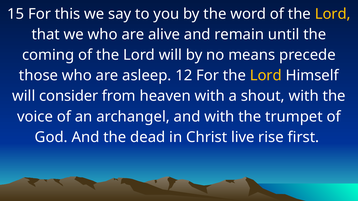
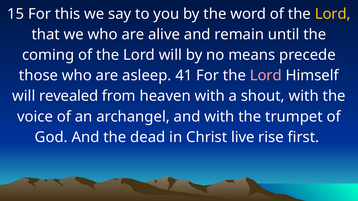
12: 12 -> 41 (184, 76)
Lord colour: yellow -> pink (266, 76)
consider: consider -> revealed (69, 96)
